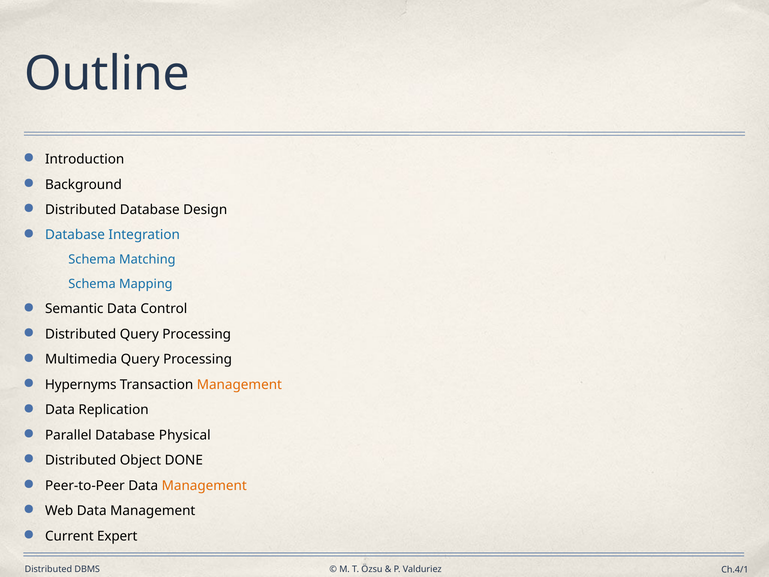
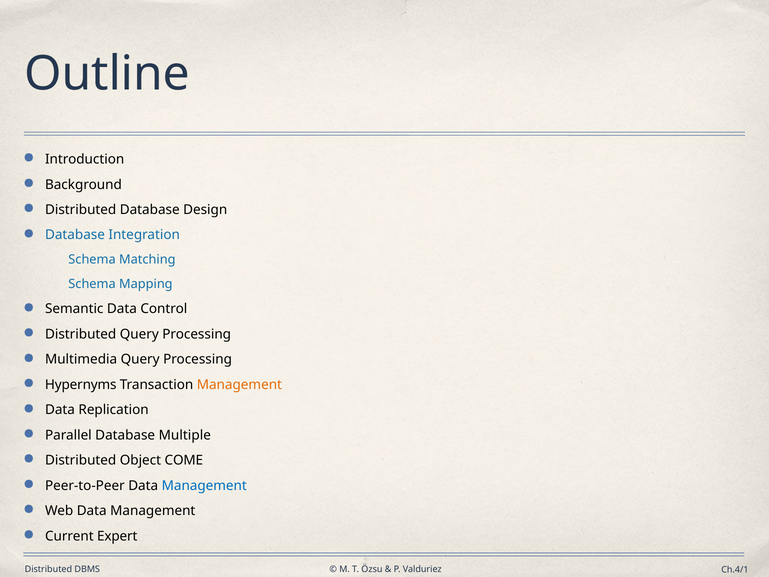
Physical: Physical -> Multiple (185, 435)
DONE: DONE -> COME (184, 460)
Management colour: orange -> blue (204, 485)
